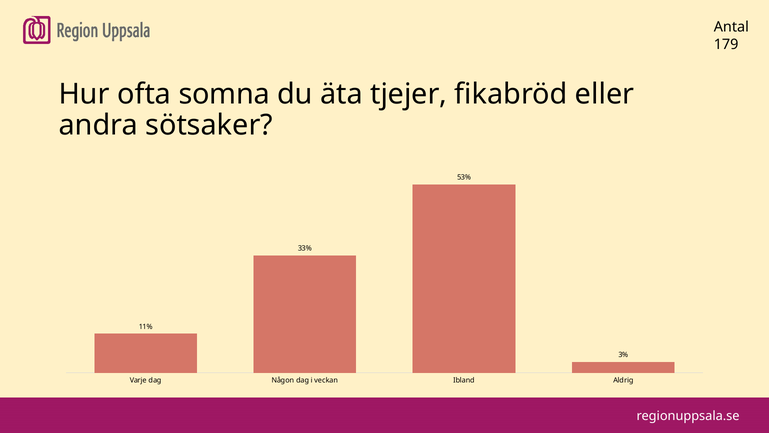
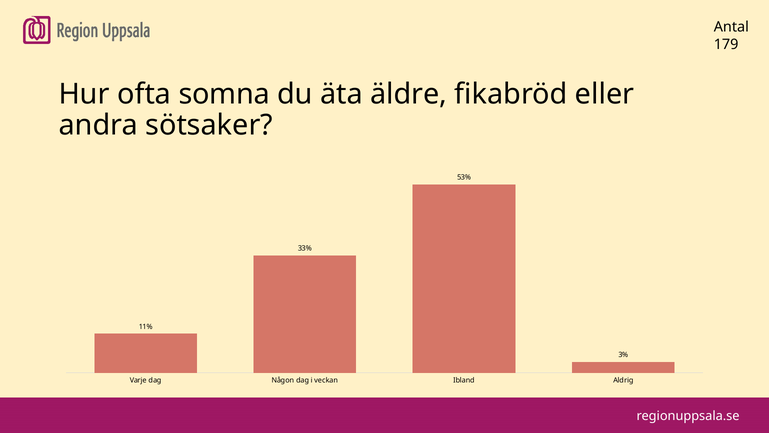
tjejer: tjejer -> äldre (409, 94)
